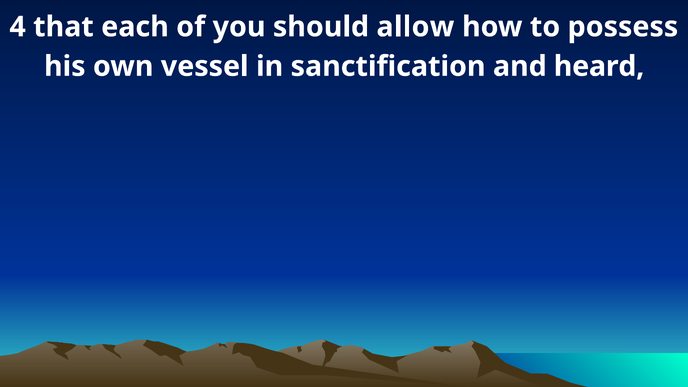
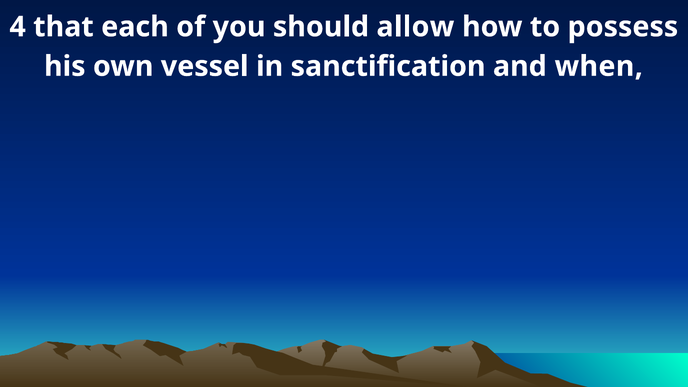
heard: heard -> when (599, 66)
